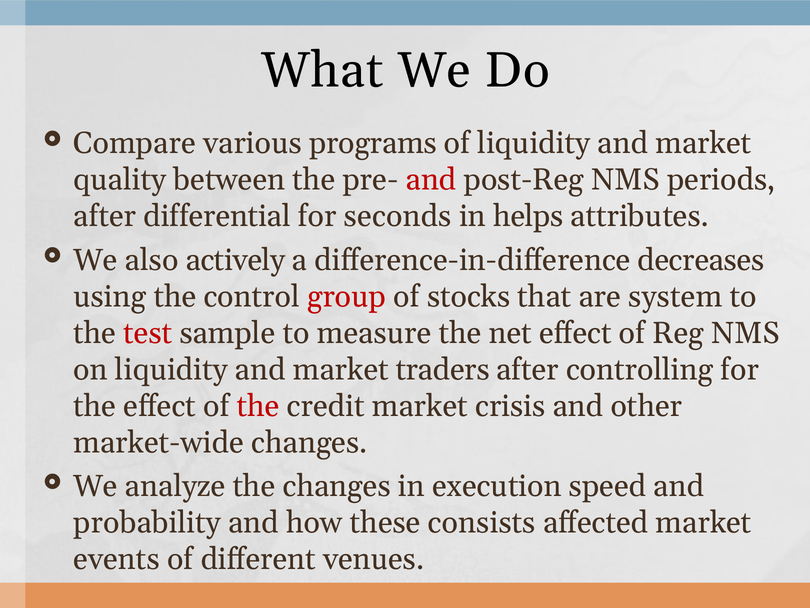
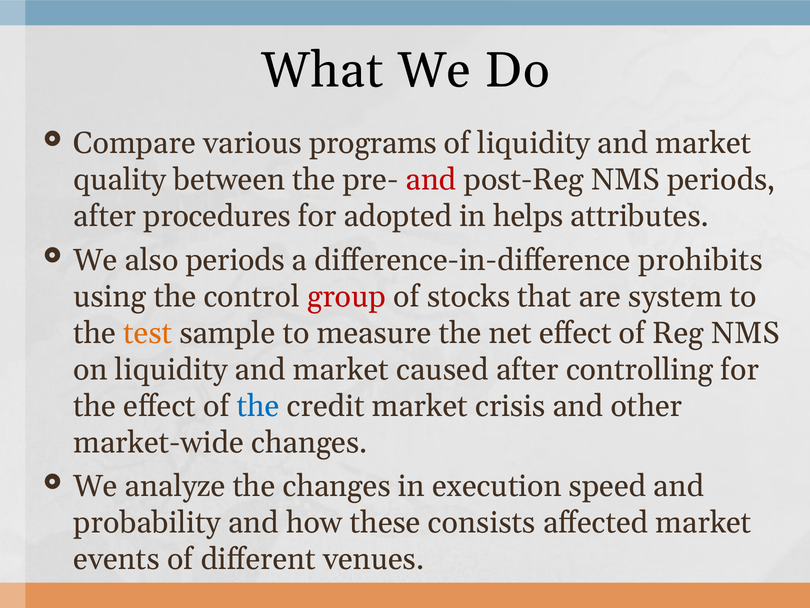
differential: differential -> procedures (217, 216)
seconds: seconds -> adopted (398, 216)
also actively: actively -> periods (235, 260)
decreases: decreases -> prohibits (701, 260)
test colour: red -> orange (148, 333)
traders: traders -> caused (442, 369)
the colour: red -> blue (258, 406)
